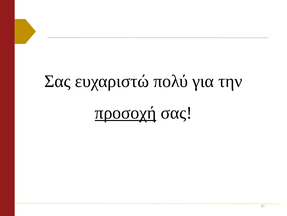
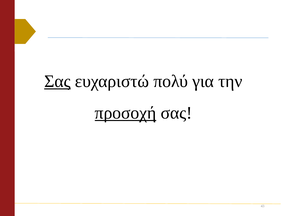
Σας underline: none -> present (57, 81)
